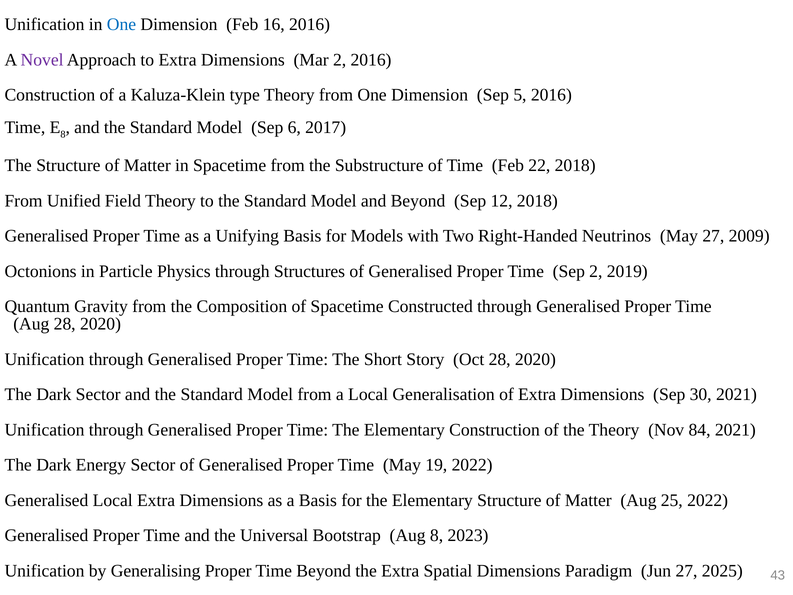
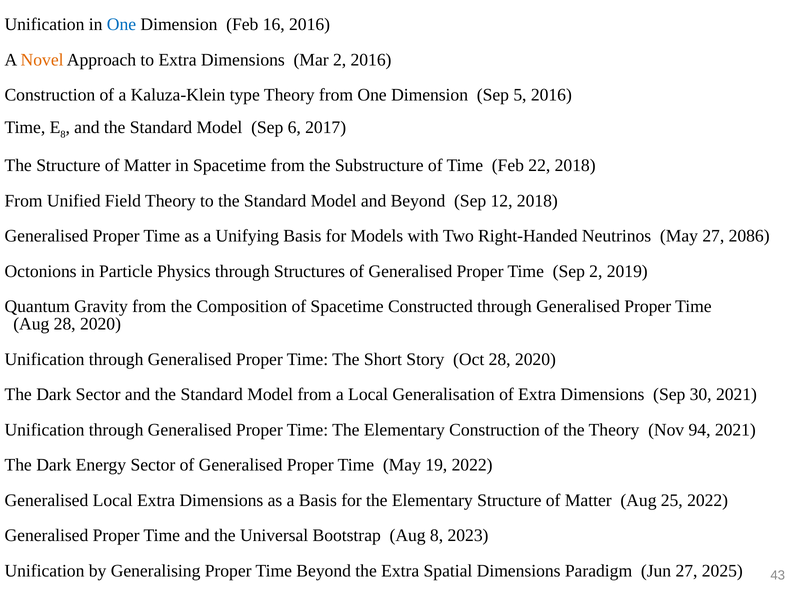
Novel colour: purple -> orange (42, 60)
2009: 2009 -> 2086 (749, 236)
84: 84 -> 94 (700, 430)
